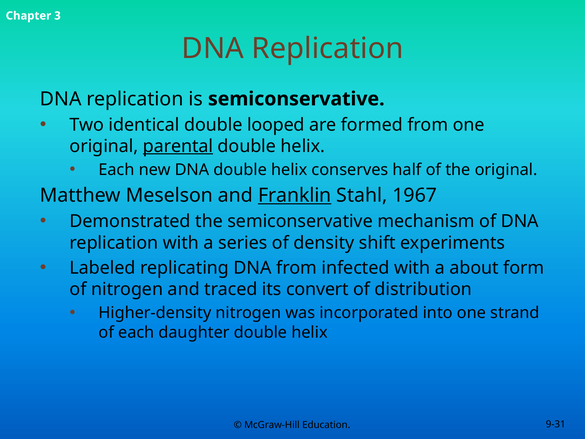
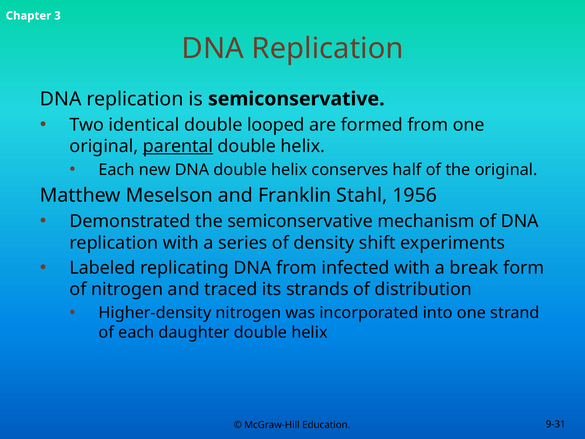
Franklin underline: present -> none (295, 195)
1967: 1967 -> 1956 (415, 195)
about: about -> break (474, 268)
convert: convert -> strands (317, 289)
